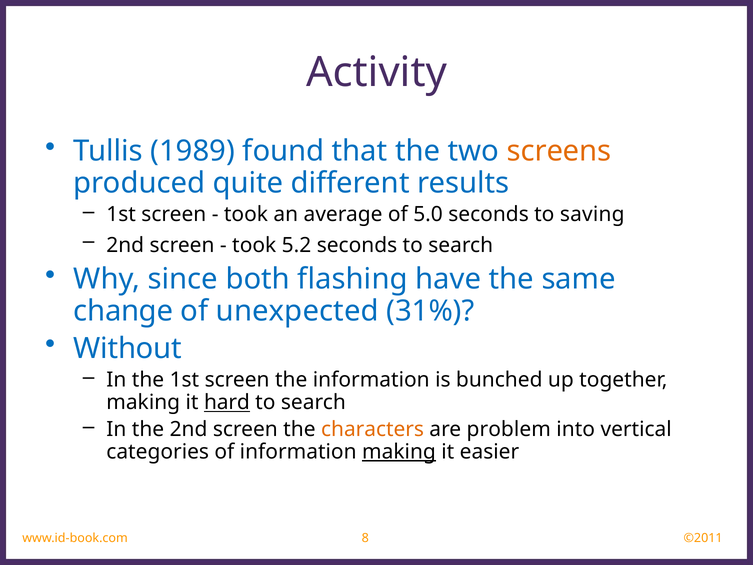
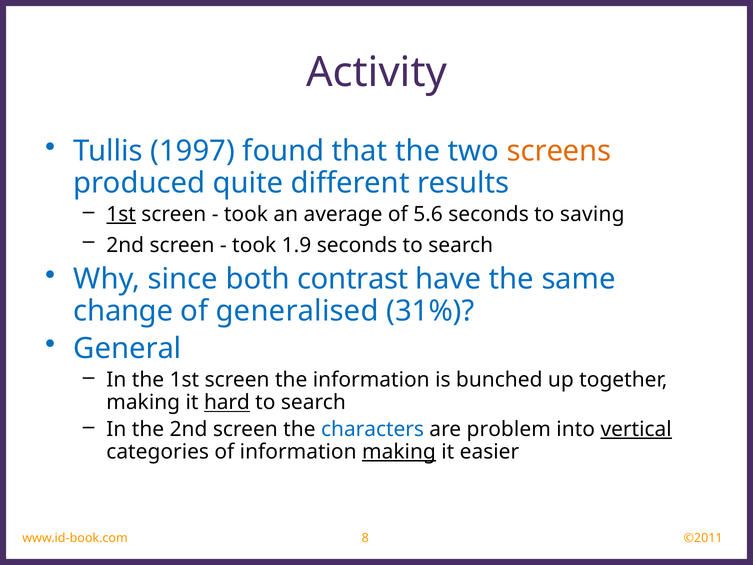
1989: 1989 -> 1997 (193, 151)
1st underline: none -> present (121, 214)
5.0: 5.0 -> 5.6 (428, 214)
5.2: 5.2 -> 1.9 (296, 245)
flashing: flashing -> contrast (353, 279)
unexpected: unexpected -> generalised (297, 311)
Without: Without -> General (127, 348)
characters colour: orange -> blue (373, 429)
vertical underline: none -> present (636, 429)
